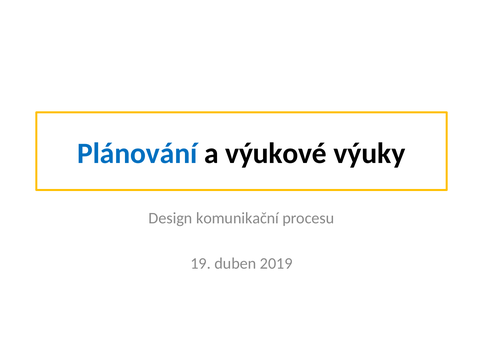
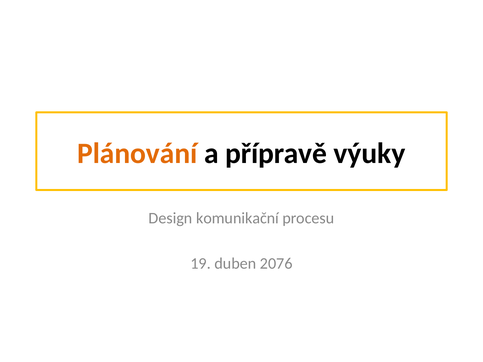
Plánování colour: blue -> orange (137, 153)
výukové: výukové -> přípravě (276, 153)
2019: 2019 -> 2076 (276, 264)
